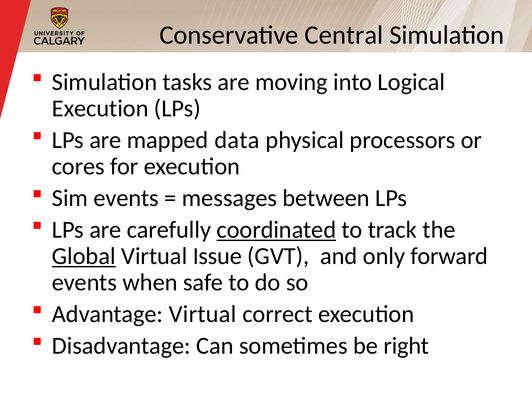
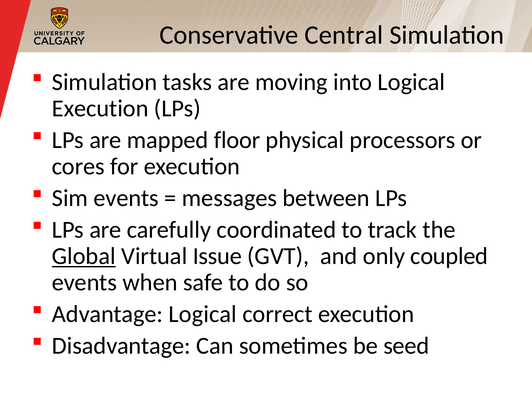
data: data -> floor (237, 140)
coordinated underline: present -> none (276, 230)
forward: forward -> coupled (449, 256)
Advantage Virtual: Virtual -> Logical (203, 314)
right: right -> seed (406, 346)
